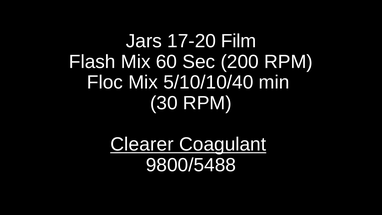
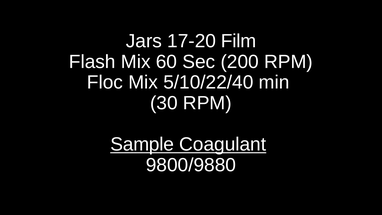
5/10/10/40: 5/10/10/40 -> 5/10/22/40 (208, 82)
Clearer: Clearer -> Sample (142, 144)
9800/5488: 9800/5488 -> 9800/9880 (191, 165)
